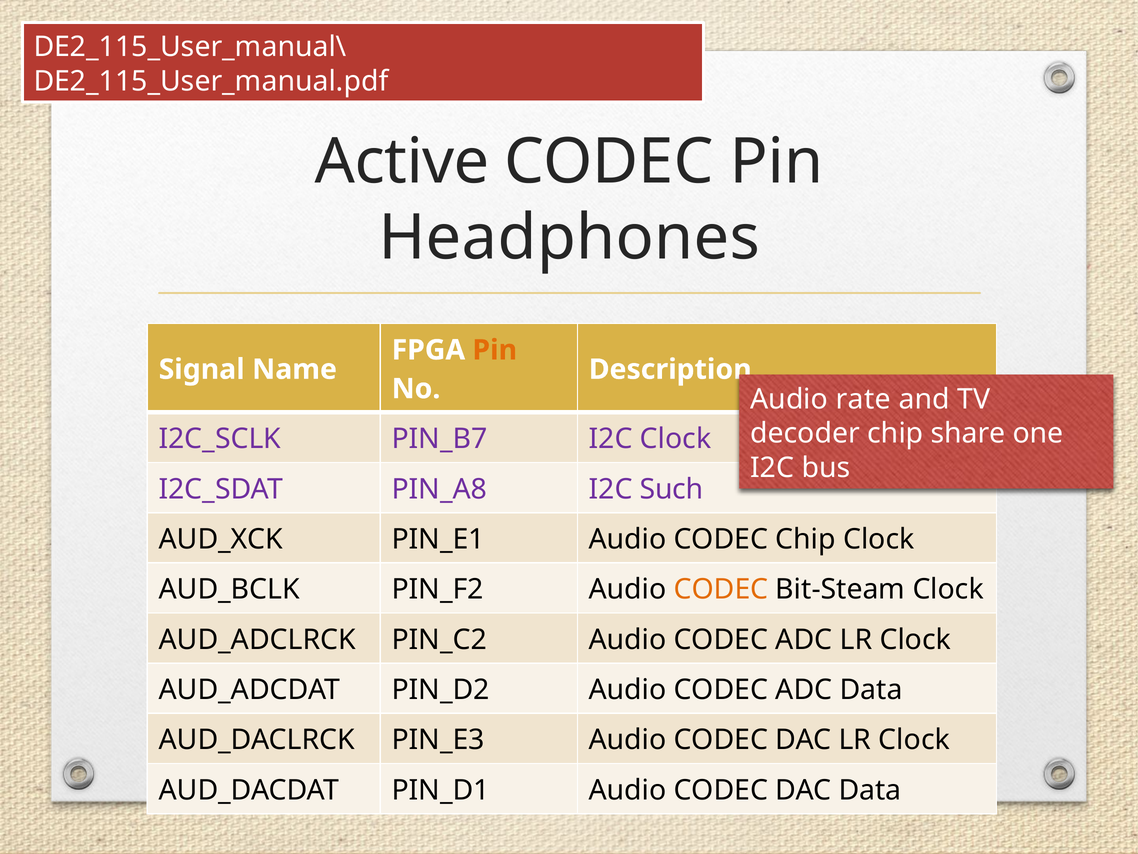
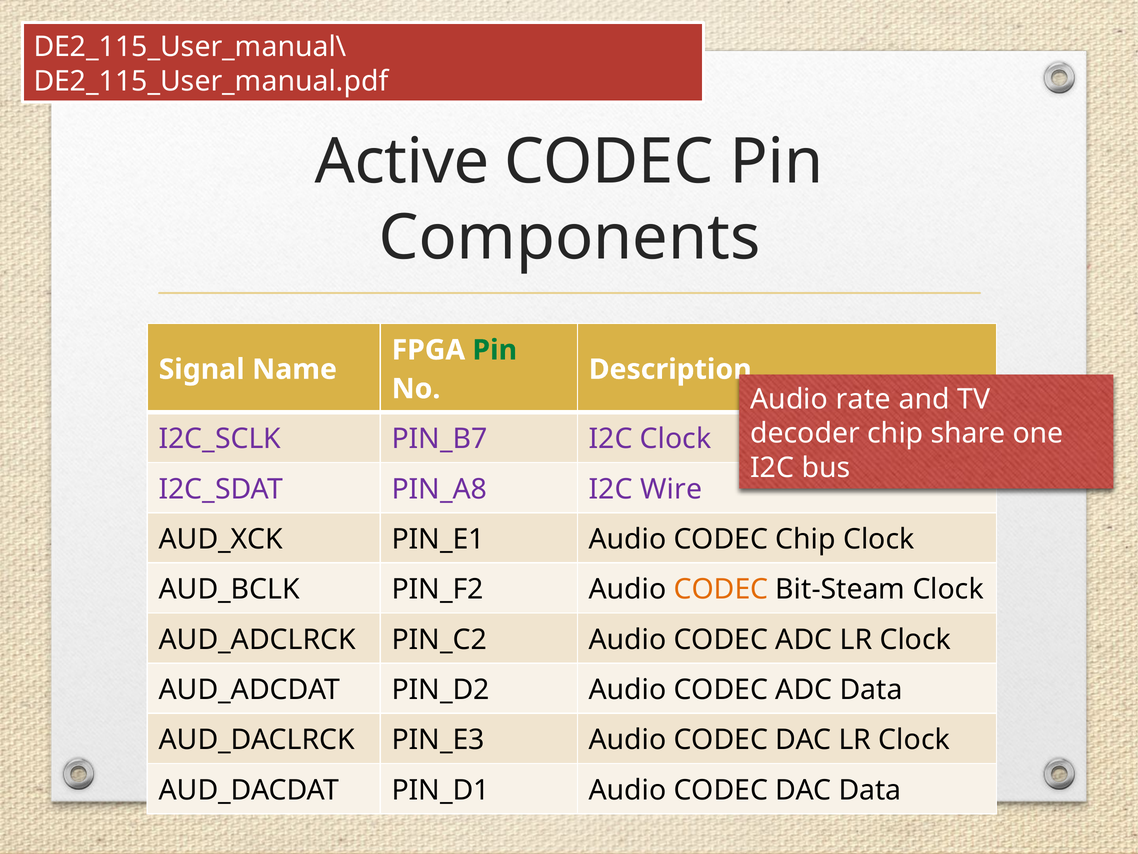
Headphones: Headphones -> Components (570, 238)
Pin colour: orange -> green (495, 350)
Such: Such -> Wire (671, 489)
